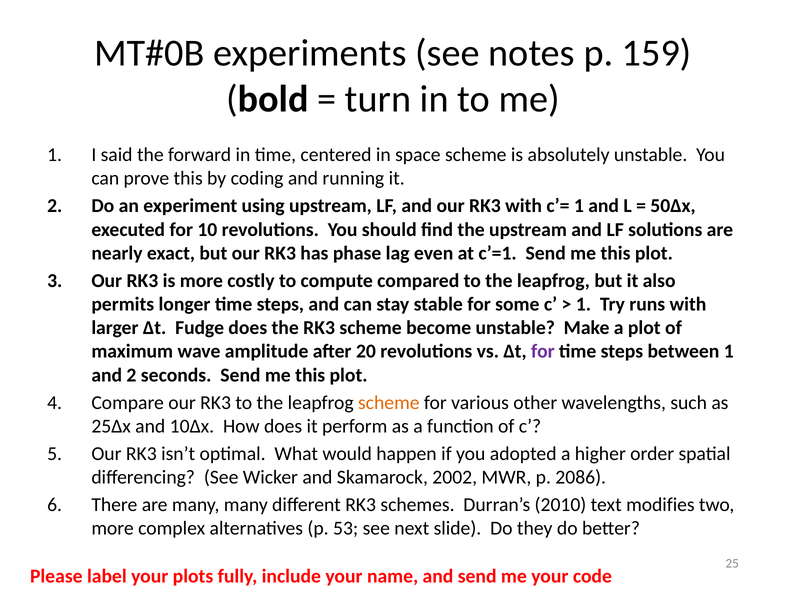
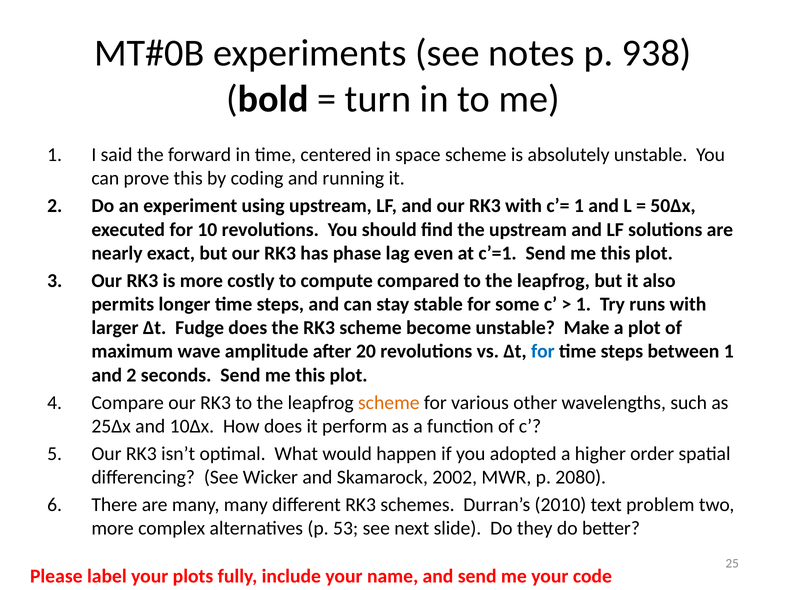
159: 159 -> 938 (657, 53)
for colour: purple -> blue (543, 351)
2086: 2086 -> 2080 (581, 477)
modifies: modifies -> problem (660, 504)
